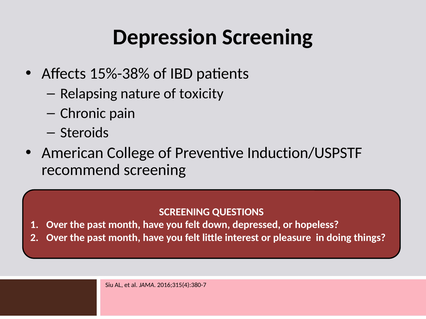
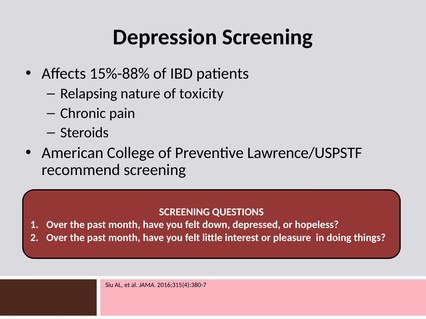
15%-38%: 15%-38% -> 15%-88% (120, 74)
Induction/USPSTF: Induction/USPSTF -> Lawrence/USPSTF (305, 153)
